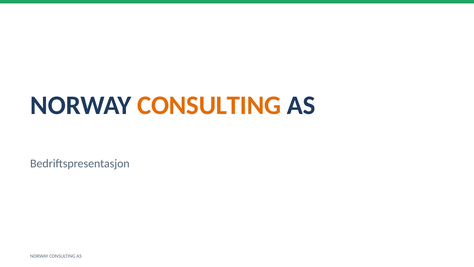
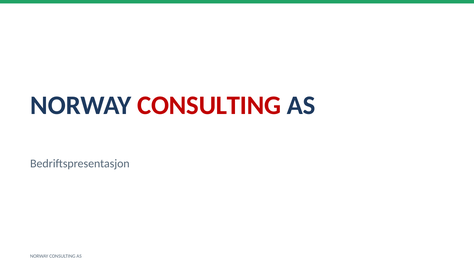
CONSULTING colour: orange -> red (209, 105)
